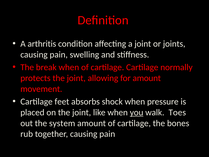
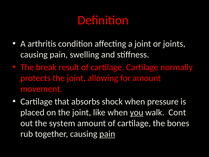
break when: when -> result (69, 67)
feet: feet -> that (62, 101)
Toes: Toes -> Cont (177, 112)
pain underline: none -> present (107, 134)
